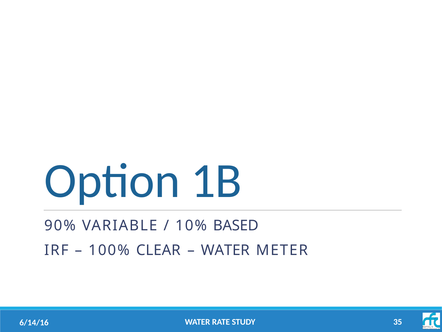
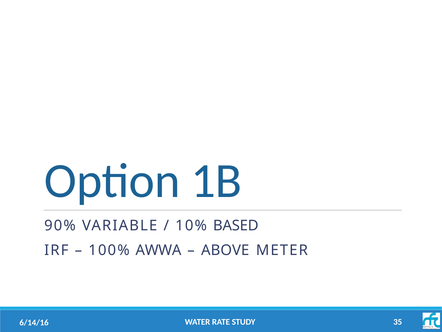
CLEAR: CLEAR -> AWWA (158, 250)
WATER: WATER -> ABOVE (225, 250)
